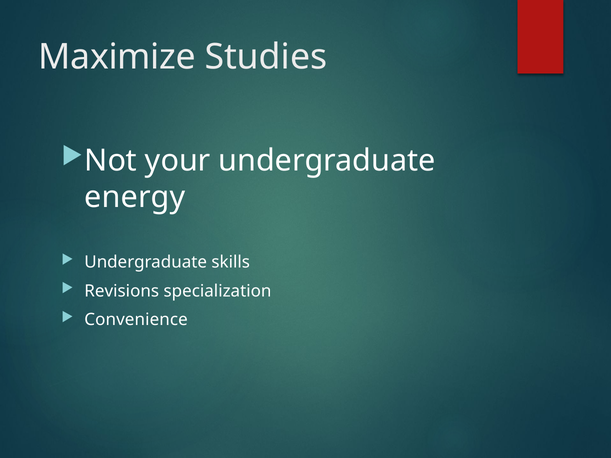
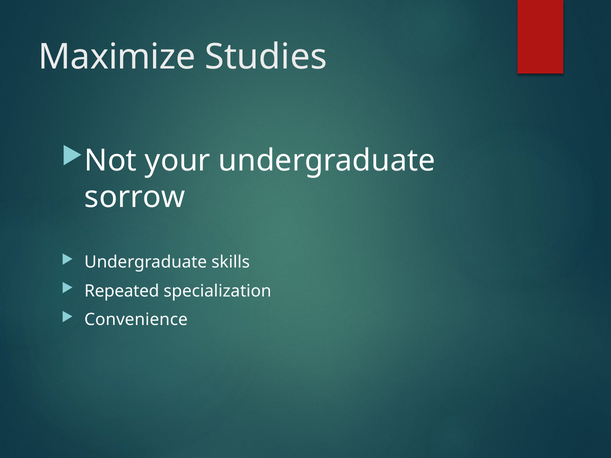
energy: energy -> sorrow (135, 197)
Revisions: Revisions -> Repeated (122, 291)
